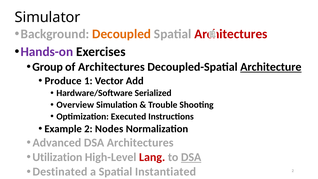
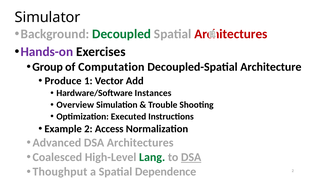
Decoupled colour: orange -> green (122, 34)
of Architectures: Architectures -> Computation (111, 67)
Architecture underline: present -> none (271, 67)
Serialized: Serialized -> Instances (153, 93)
Nodes: Nodes -> Access (109, 129)
Utilization: Utilization -> Coalesced (57, 157)
Lang colour: red -> green (152, 157)
Destinated: Destinated -> Thoughput (60, 172)
Instantiated: Instantiated -> Dependence (166, 172)
